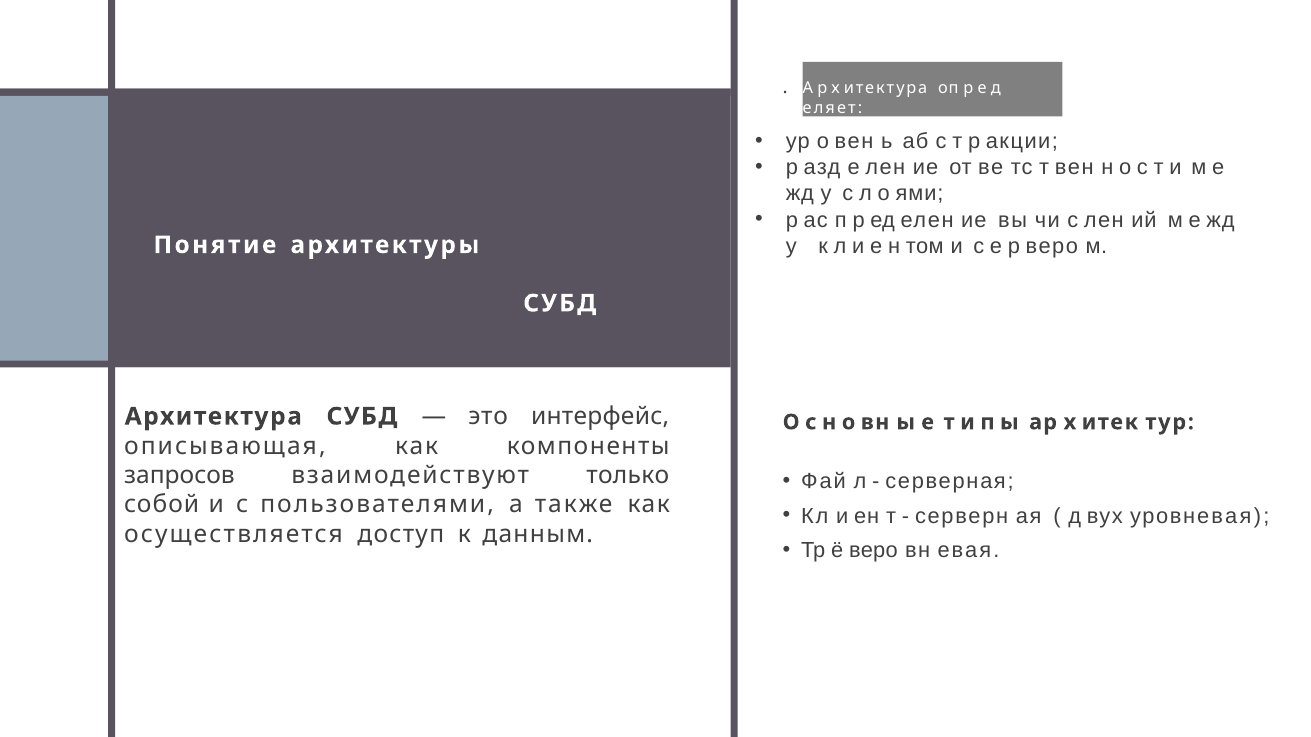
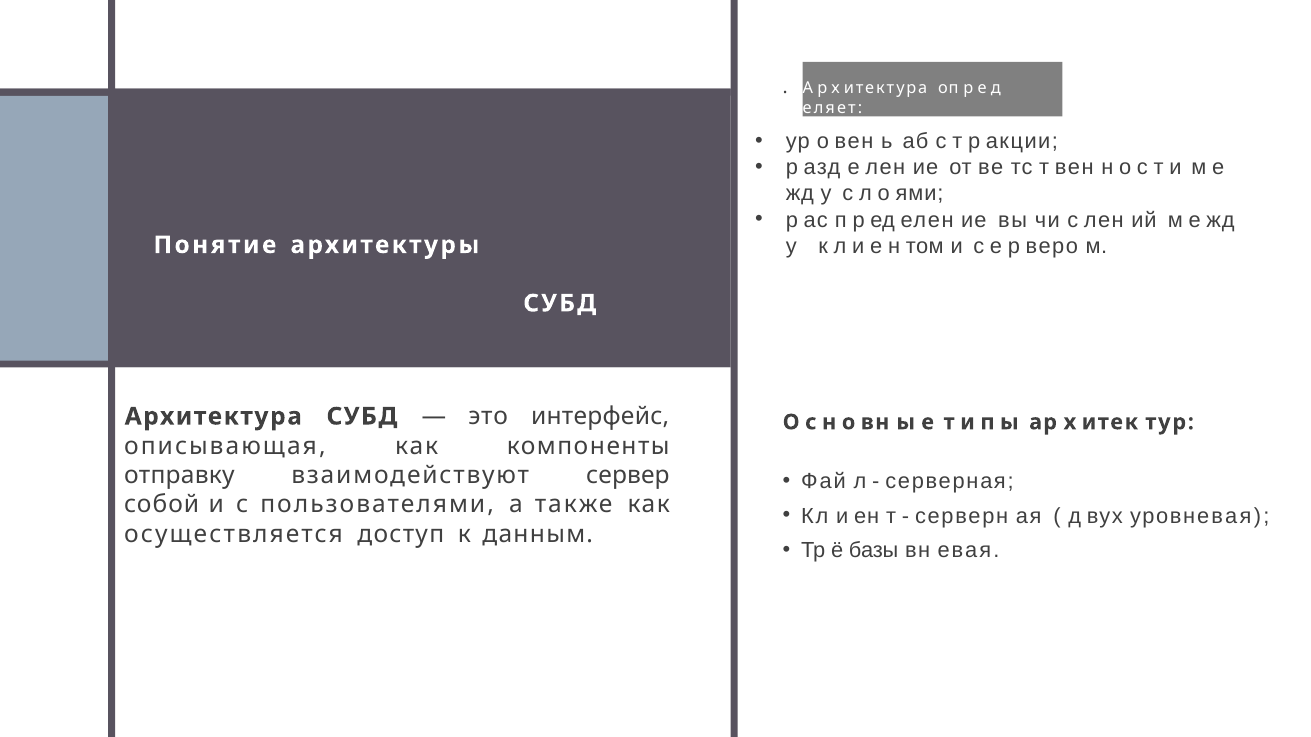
запросов: запросов -> отправку (179, 476)
только: только -> сервер (628, 476)
ё веро: веро -> базы (874, 551)
